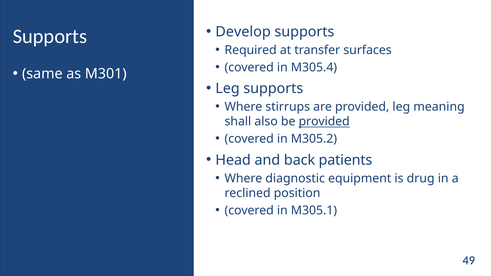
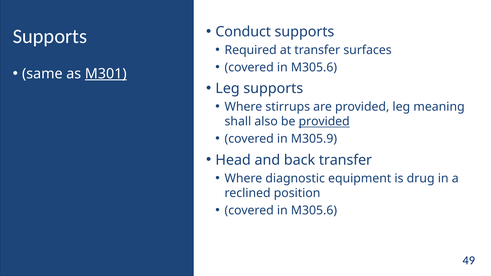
Develop: Develop -> Conduct (243, 32)
M305.4: M305.4 -> M305.6 (314, 67)
M301 underline: none -> present (106, 74)
M305.2: M305.2 -> M305.9 (314, 139)
back patients: patients -> transfer (345, 160)
M305.1: M305.1 -> M305.6 (314, 211)
